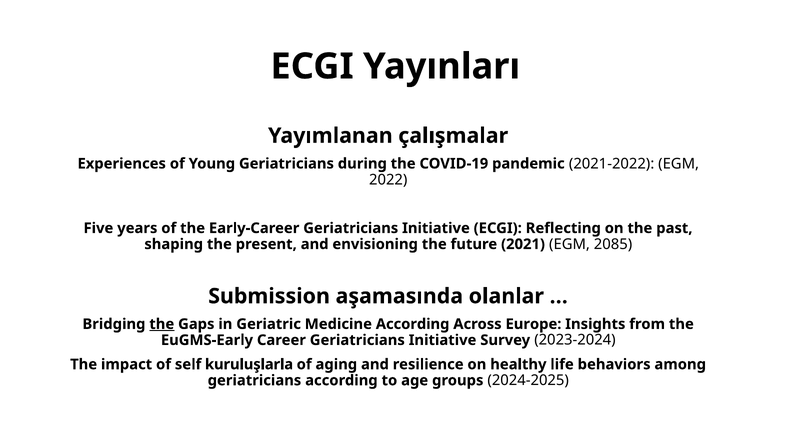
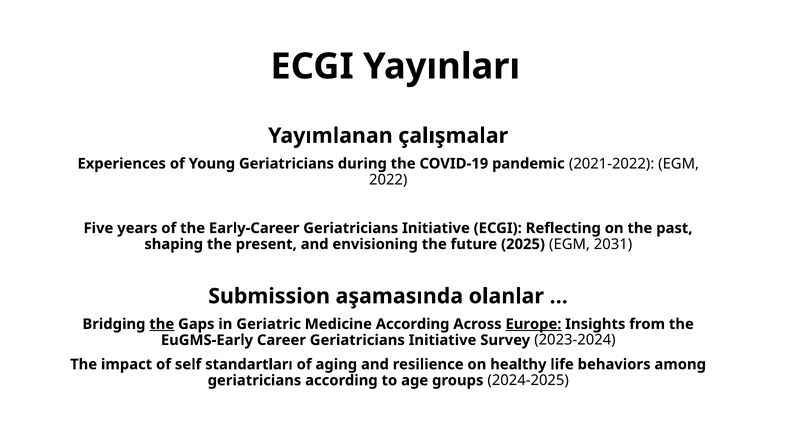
2021: 2021 -> 2025 (523, 244)
2085: 2085 -> 2031 (613, 244)
Europe underline: none -> present (533, 324)
kuruluşlarla: kuruluşlarla -> standartları (249, 364)
